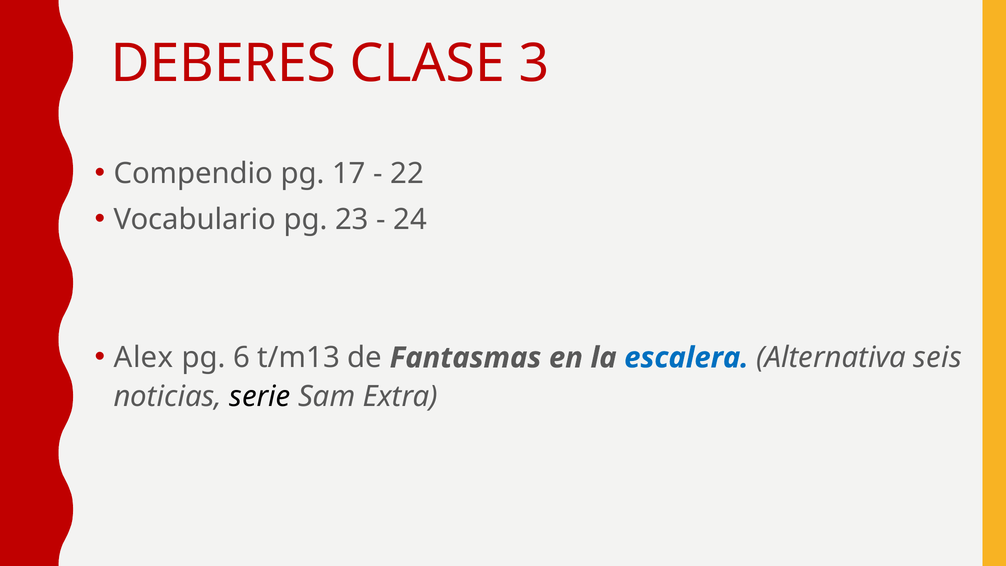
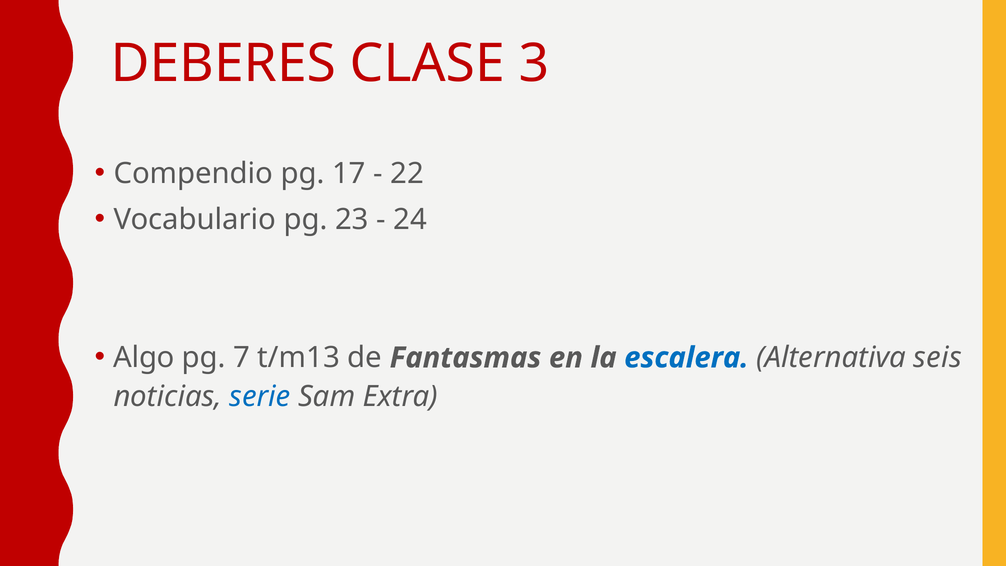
Alex: Alex -> Algo (144, 358)
6: 6 -> 7 (241, 358)
serie colour: black -> blue (260, 396)
